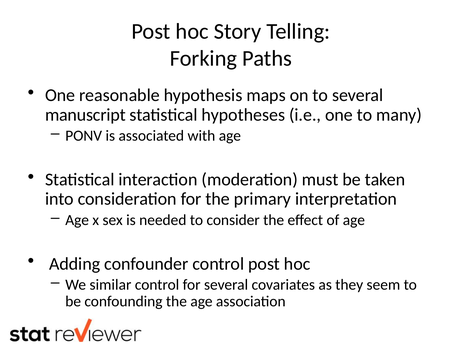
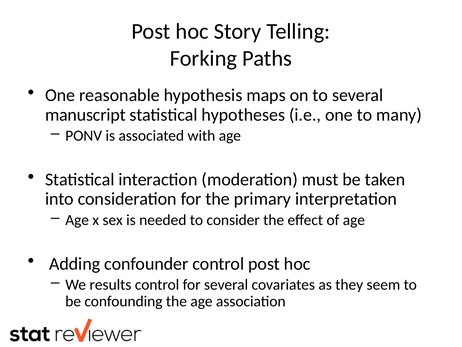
similar: similar -> results (110, 284)
